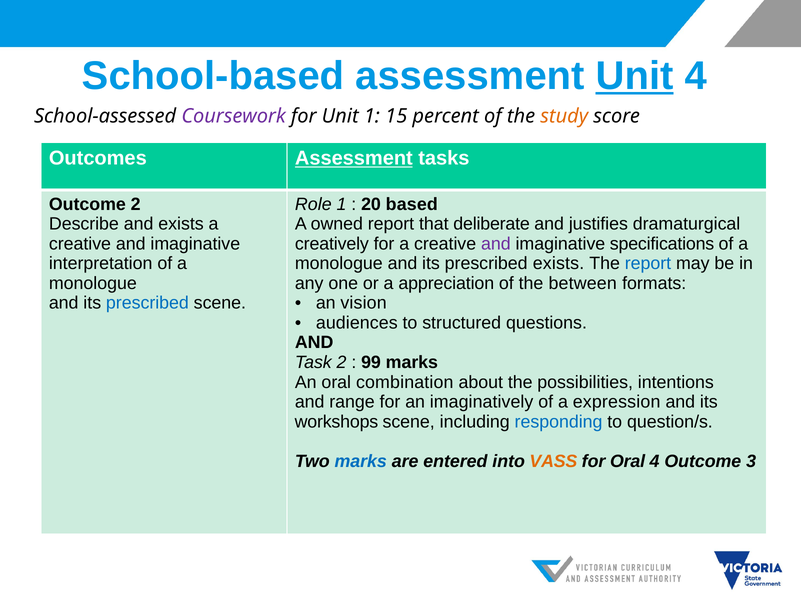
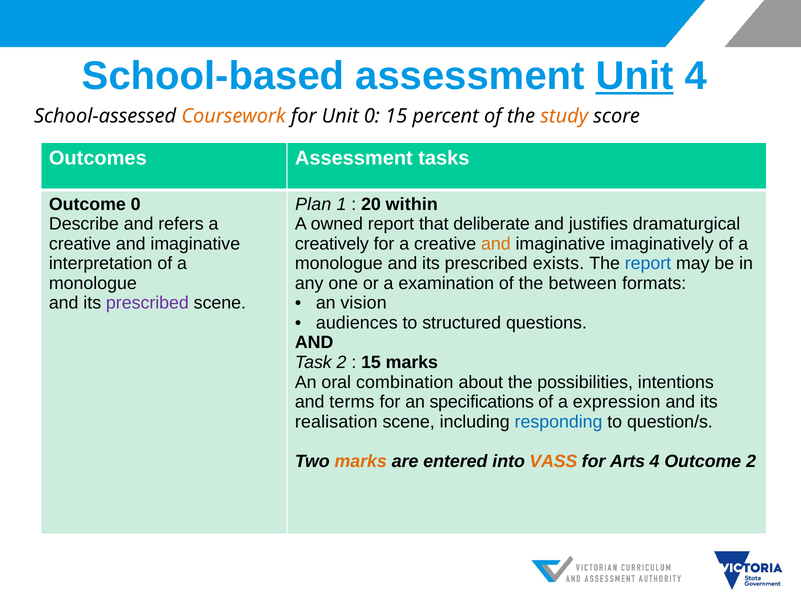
Coursework colour: purple -> orange (234, 116)
Unit 1: 1 -> 0 (372, 116)
Assessment underline: present -> none (354, 158)
Outcome 2: 2 -> 0 (136, 204)
Role: Role -> Plan (313, 204)
based: based -> within (412, 204)
and exists: exists -> refers (181, 224)
and colour: purple -> orange (496, 244)
specifications: specifications -> imaginatively (662, 244)
appreciation: appreciation -> examination (446, 283)
prescribed colour: blue -> purple (147, 303)
99: 99 -> 15 (371, 362)
range: range -> terms (352, 402)
imaginatively: imaginatively -> specifications (482, 402)
workshops: workshops -> realisation (336, 422)
marks colour: blue -> orange (361, 461)
for Oral: Oral -> Arts (628, 461)
Outcome 3: 3 -> 2 (751, 461)
